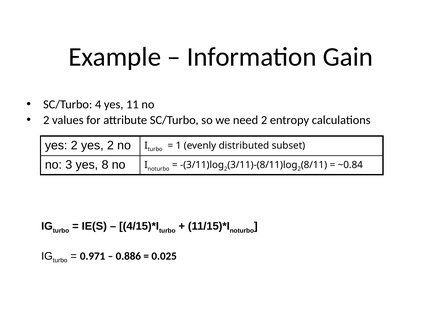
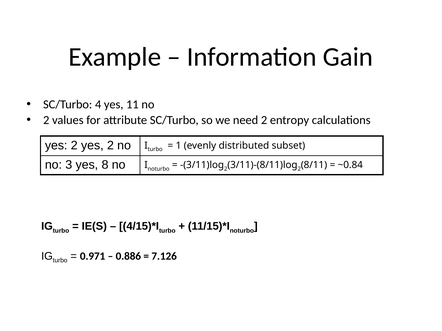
0.025: 0.025 -> 7.126 (164, 257)
